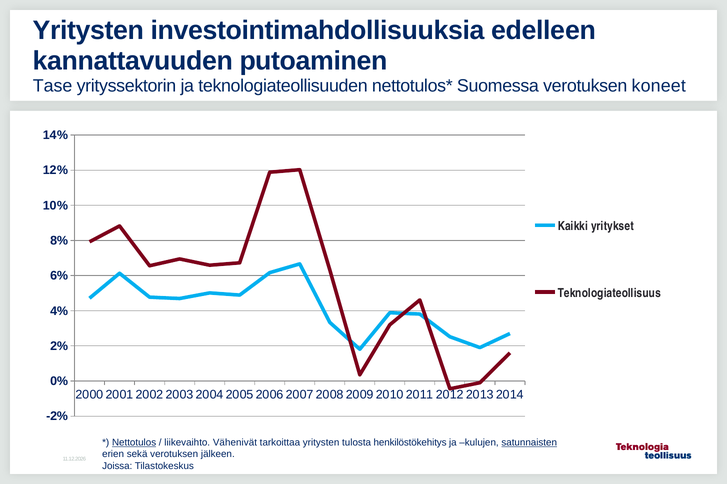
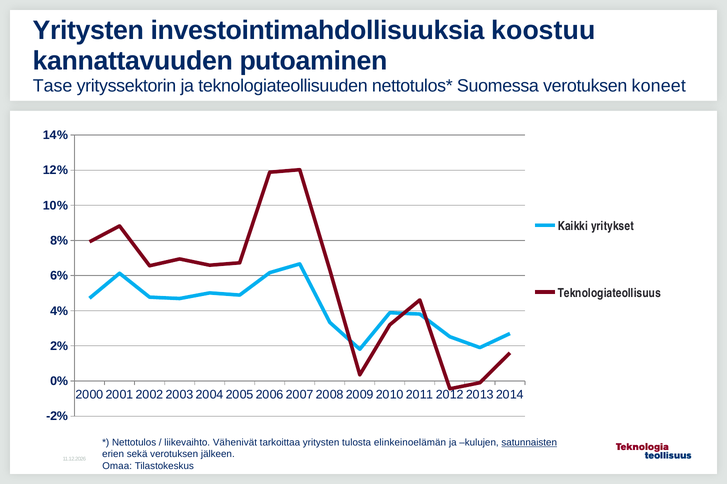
edelleen: edelleen -> koostuu (543, 30)
Nettotulos underline: present -> none (134, 443)
henkilöstökehitys: henkilöstökehitys -> elinkeinoelämän (410, 443)
Joissa: Joissa -> Omaa (117, 467)
